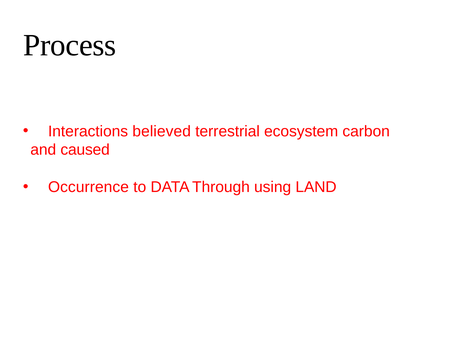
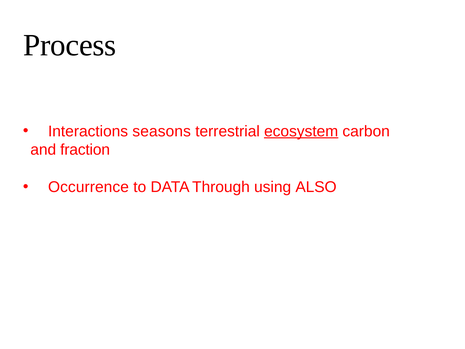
believed: believed -> seasons (162, 131)
ecosystem underline: none -> present (301, 131)
caused: caused -> fraction (85, 150)
LAND: LAND -> ALSO (316, 187)
